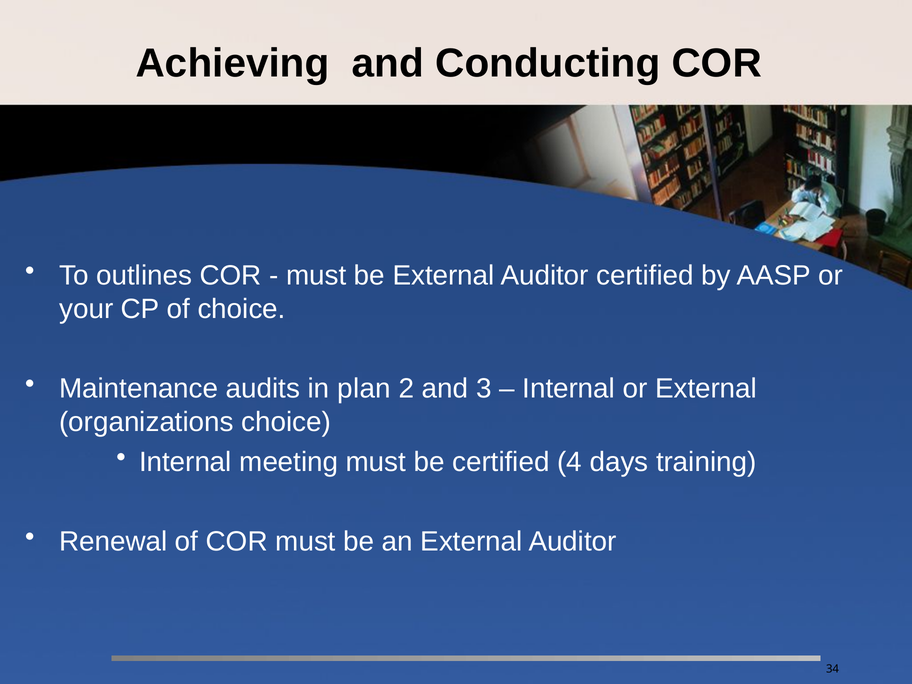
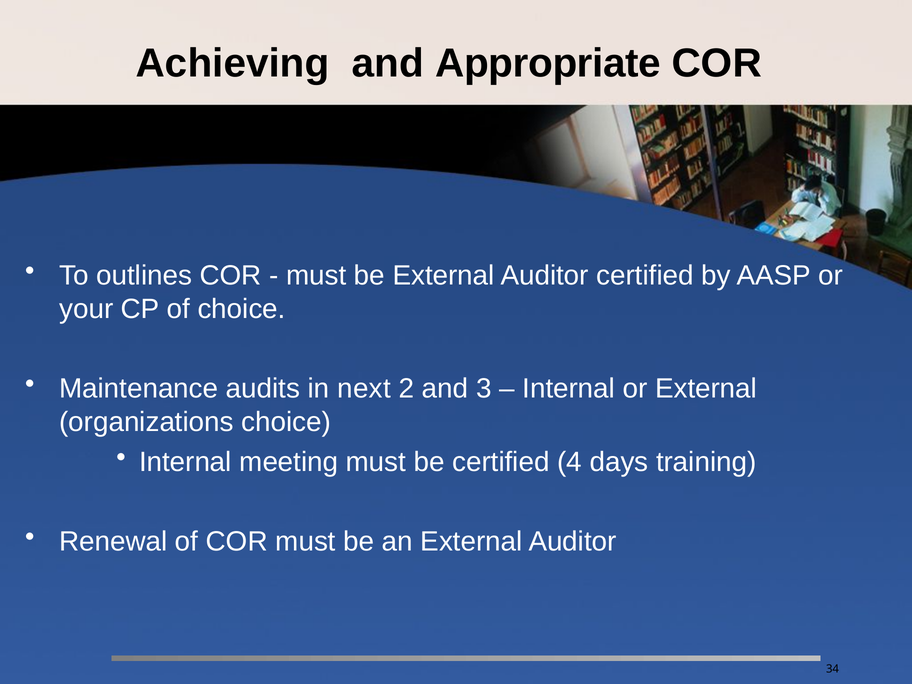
Conducting: Conducting -> Appropriate (548, 63)
plan: plan -> next (364, 389)
